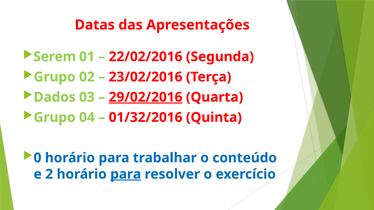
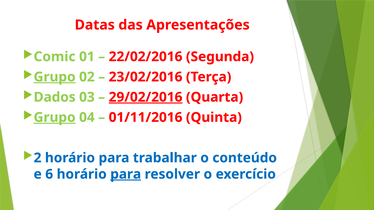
Serem: Serem -> Comic (55, 57)
Grupo underline: none -> present (55, 77)
Grupo underline: none -> present (55, 118)
01/32/2016: 01/32/2016 -> 01/11/2016 (146, 118)
0: 0 -> 2 (38, 158)
2: 2 -> 6 (49, 174)
